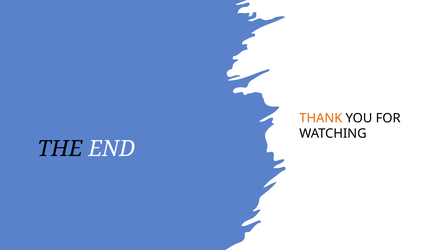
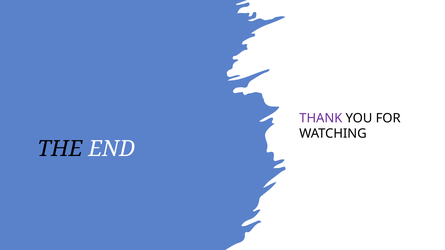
THANK colour: orange -> purple (321, 118)
